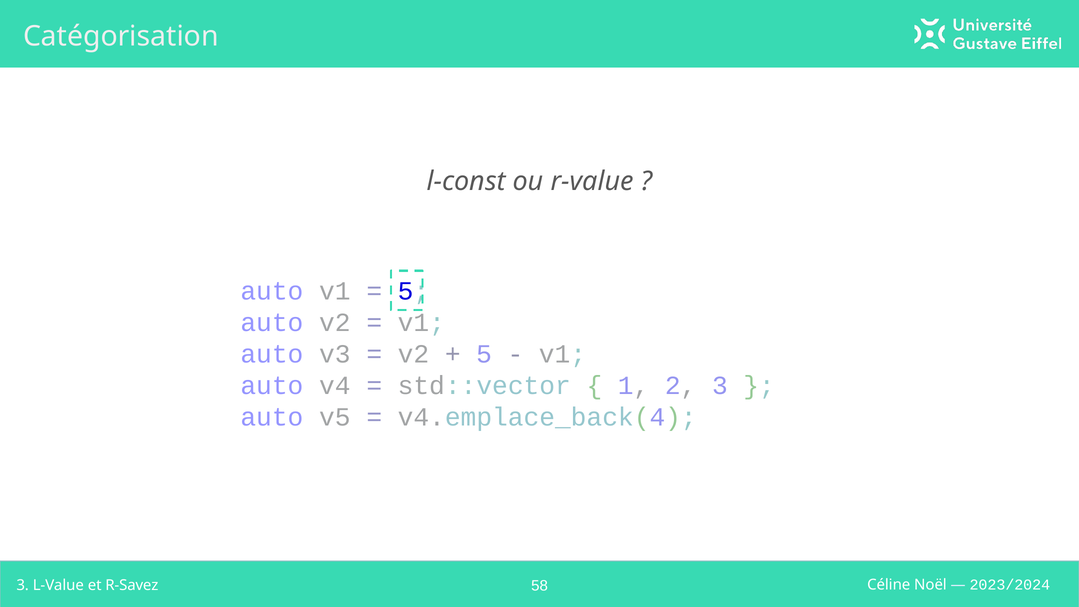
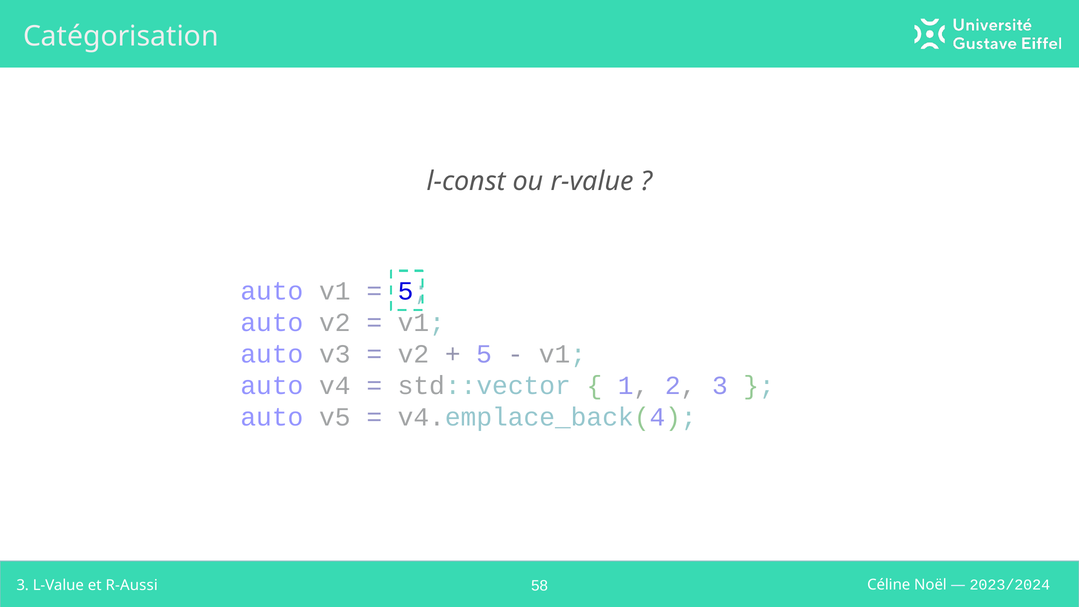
R-Savez: R-Savez -> R-Aussi (132, 585)
